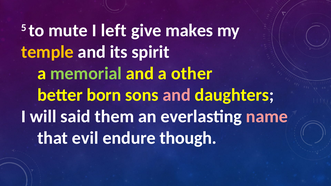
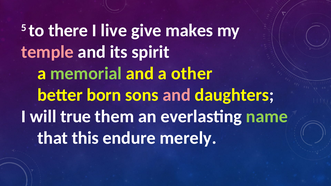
mute: mute -> there (68, 31)
left: left -> live (114, 31)
temple colour: yellow -> pink (47, 52)
said: said -> true (76, 117)
name colour: pink -> light green (267, 117)
evil: evil -> this (85, 138)
though: though -> merely (188, 138)
